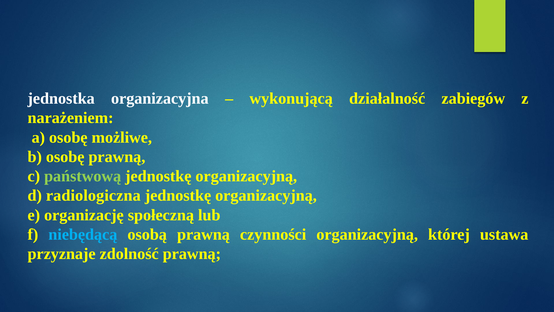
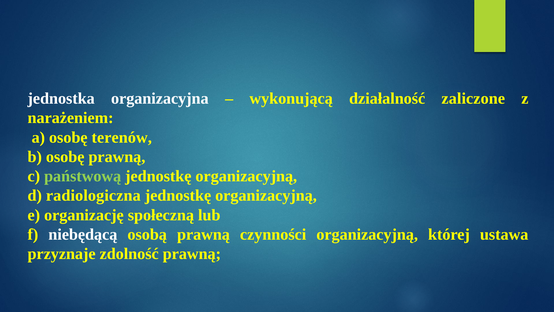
zabiegów: zabiegów -> zaliczone (473, 98)
możliwe: możliwe -> terenów (122, 137)
niebędącą colour: light blue -> white (83, 234)
